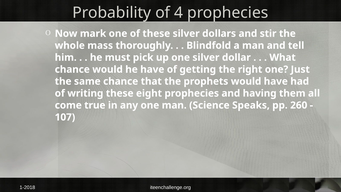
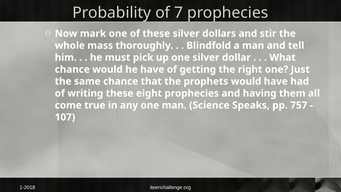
4: 4 -> 7 (179, 13)
260: 260 -> 757 (299, 105)
